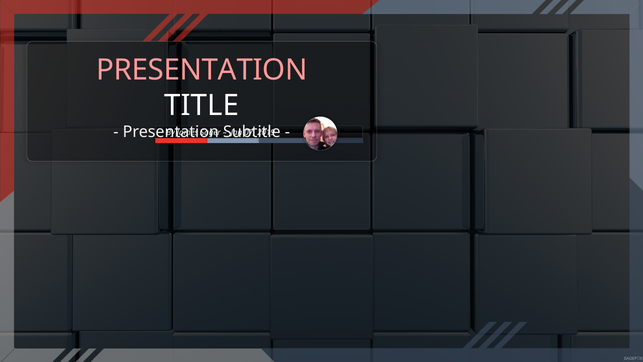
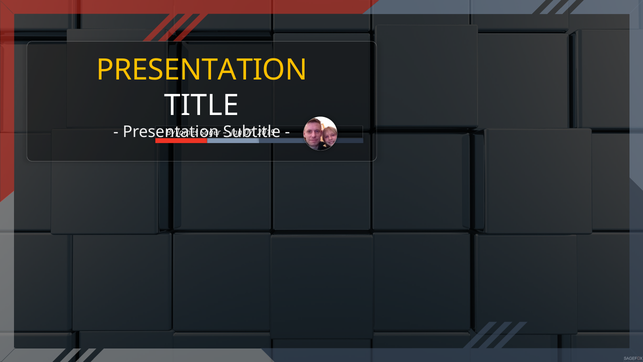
PRESENTATION colour: pink -> yellow (202, 70)
